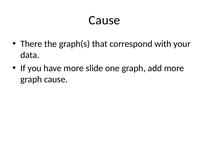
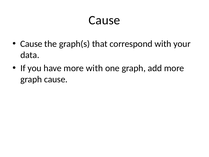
There: There -> Cause (31, 44)
more slide: slide -> with (94, 68)
